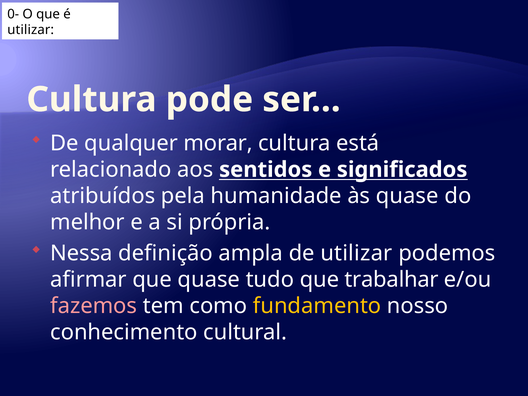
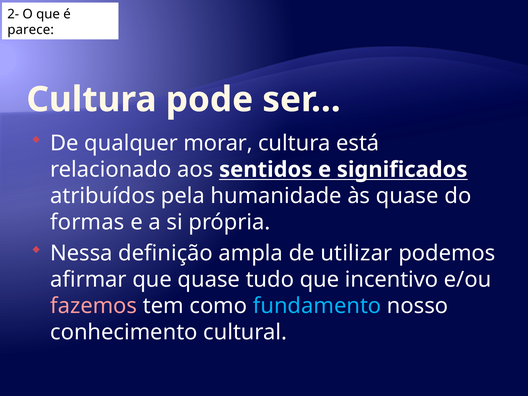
0-: 0- -> 2- (13, 14)
utilizar: utilizar -> parece (31, 30)
melhor: melhor -> formas (87, 222)
trabalhar: trabalhar -> incentivo (392, 280)
fundamento colour: yellow -> light blue (317, 306)
